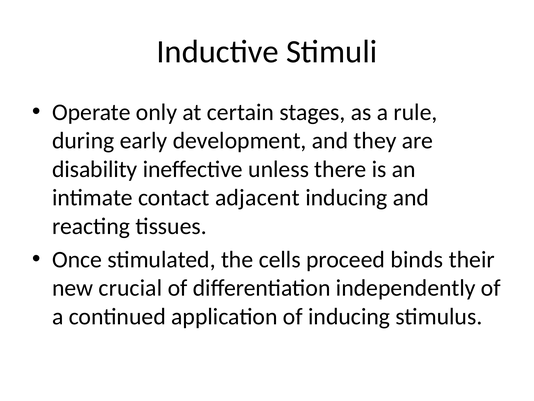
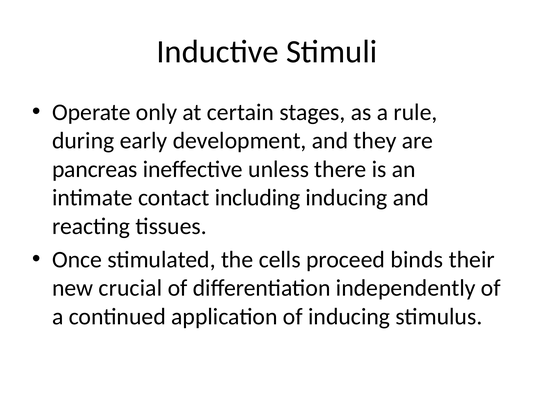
disability: disability -> pancreas (95, 169)
adjacent: adjacent -> including (258, 197)
